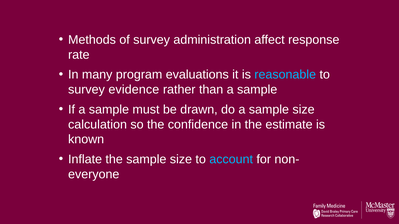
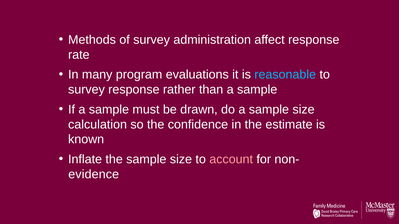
survey evidence: evidence -> response (134, 90)
account colour: light blue -> pink (231, 160)
everyone: everyone -> evidence (94, 175)
